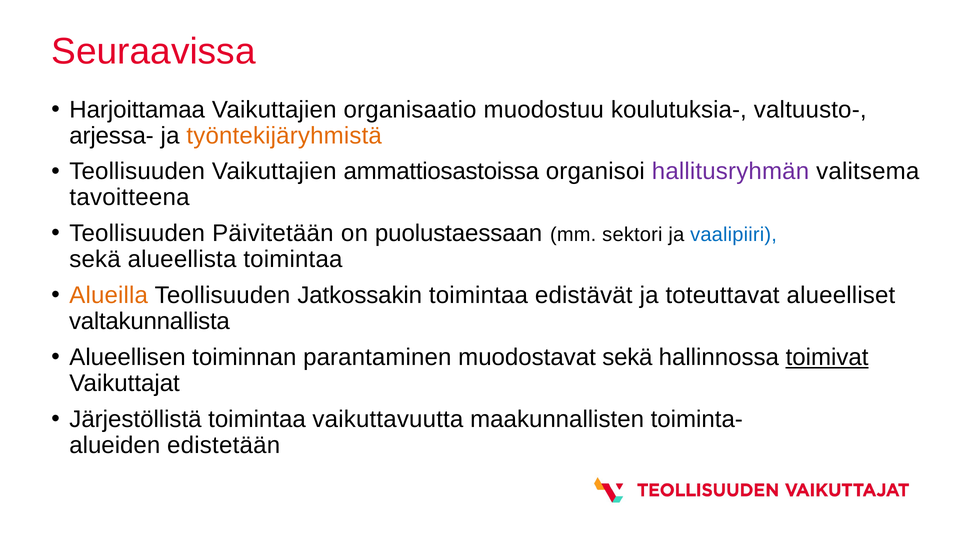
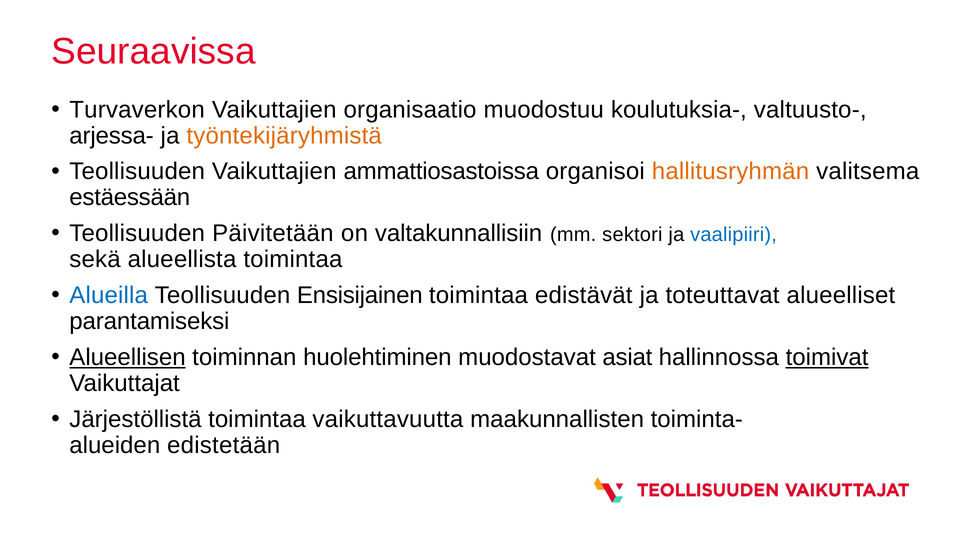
Harjoittamaa: Harjoittamaa -> Turvaverkon (137, 110)
hallitusryhmän colour: purple -> orange (730, 172)
tavoitteena: tavoitteena -> estäessään (130, 198)
puolustaessaan: puolustaessaan -> valtakunnallisiin (459, 234)
Alueilla colour: orange -> blue (109, 295)
Jatkossakin: Jatkossakin -> Ensisijainen (360, 295)
valtakunnallista: valtakunnallista -> parantamiseksi (149, 321)
Alueellisen underline: none -> present (128, 357)
parantaminen: parantaminen -> huolehtiminen (377, 357)
muodostavat sekä: sekä -> asiat (627, 357)
